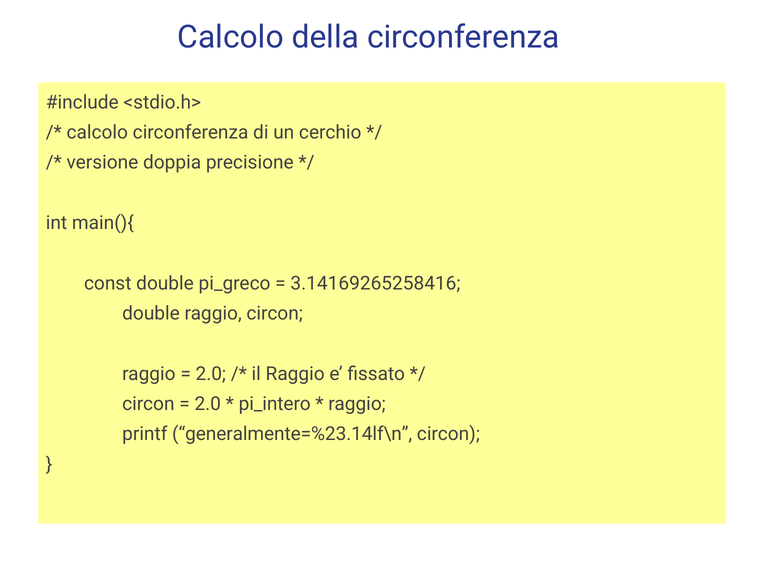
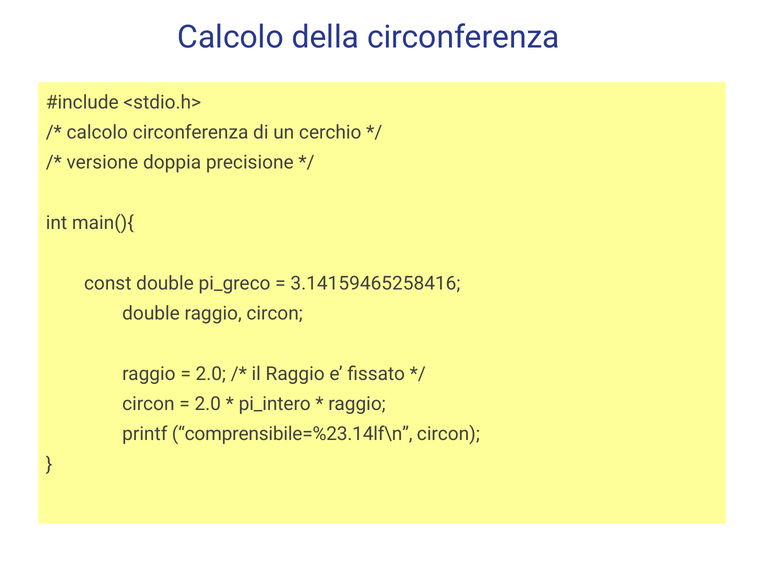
3.14169265258416: 3.14169265258416 -> 3.14159465258416 (375, 283)
generalmente=%23.14lf\n: generalmente=%23.14lf\n -> comprensibile=%23.14lf\n (292, 434)
